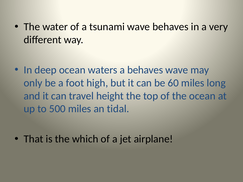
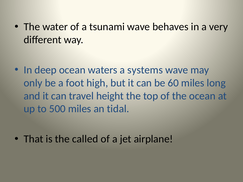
a behaves: behaves -> systems (145, 70)
which: which -> called (85, 139)
